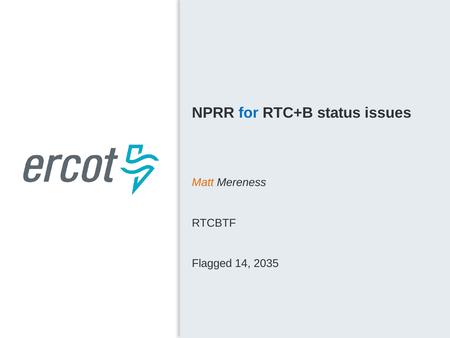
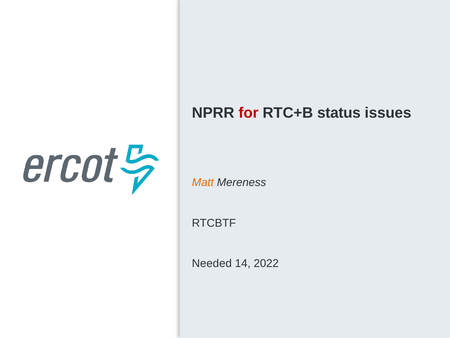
for colour: blue -> red (249, 113)
Flagged: Flagged -> Needed (212, 263)
2035: 2035 -> 2022 (266, 263)
